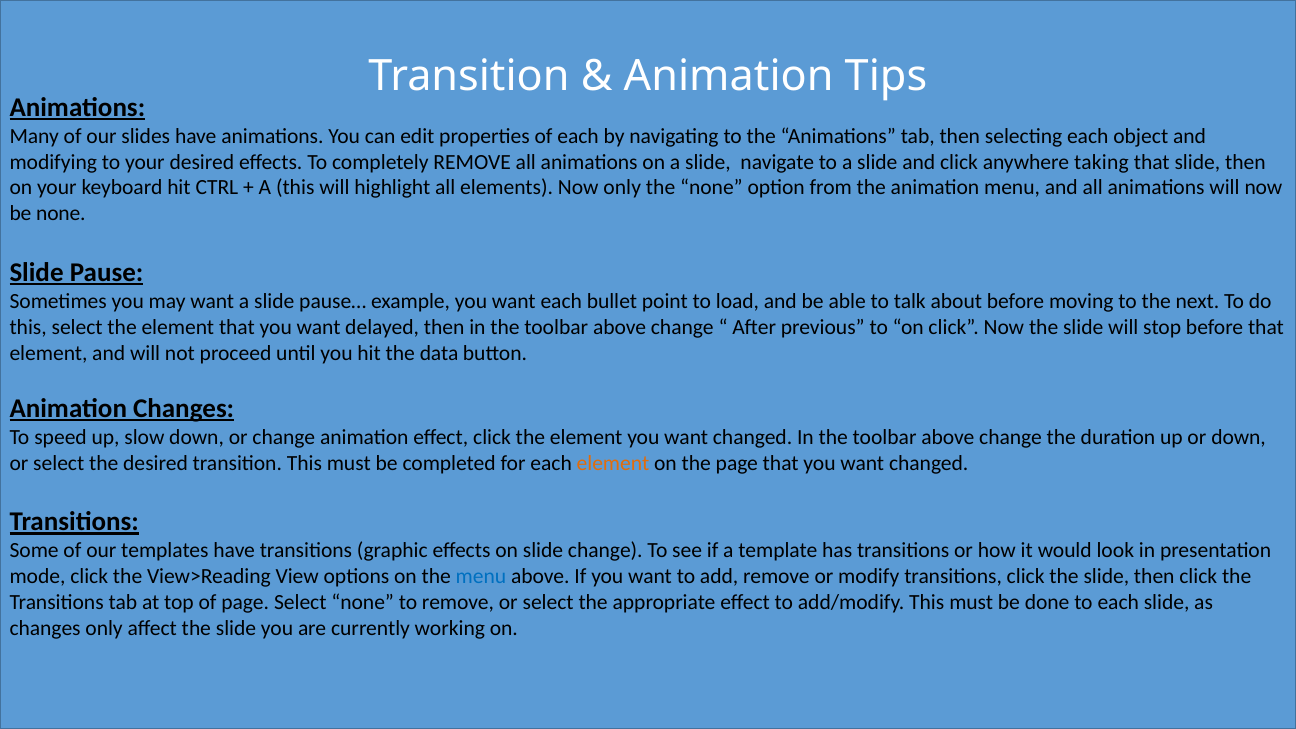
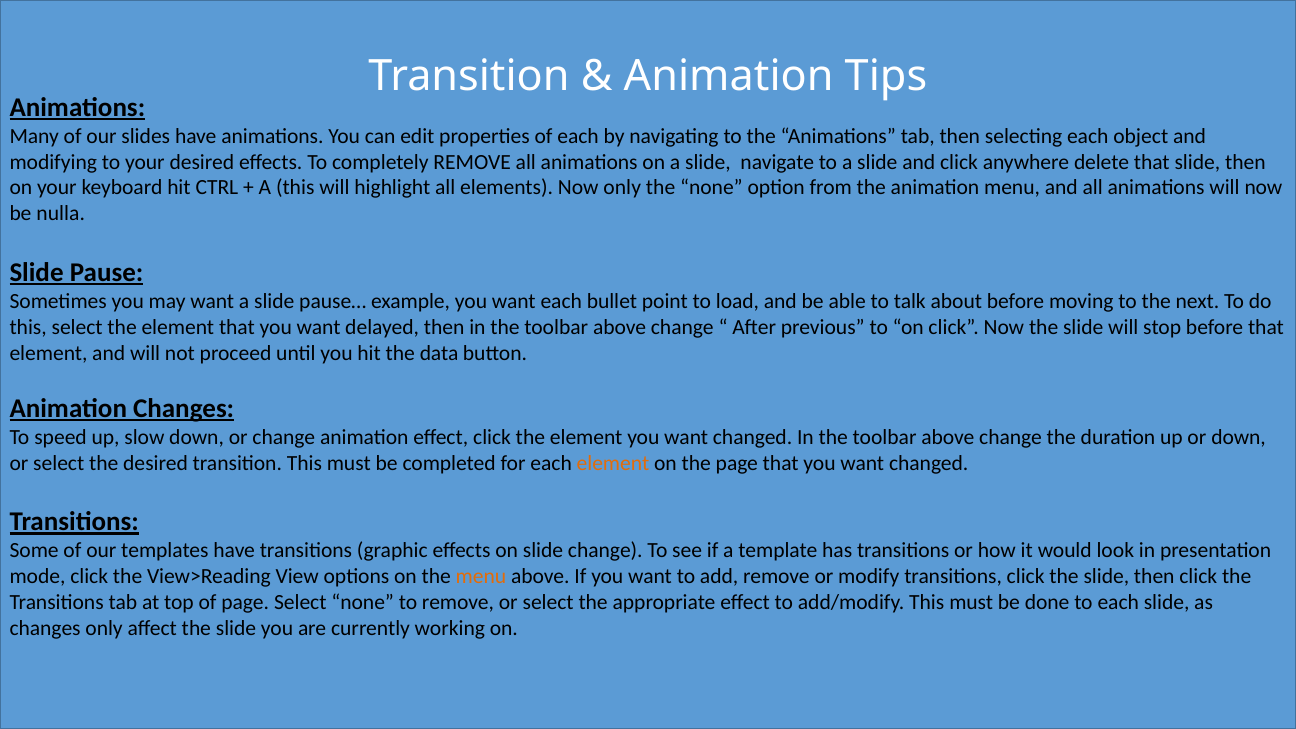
taking: taking -> delete (1102, 162)
be none: none -> nulla (61, 214)
menu colour: blue -> orange (481, 577)
